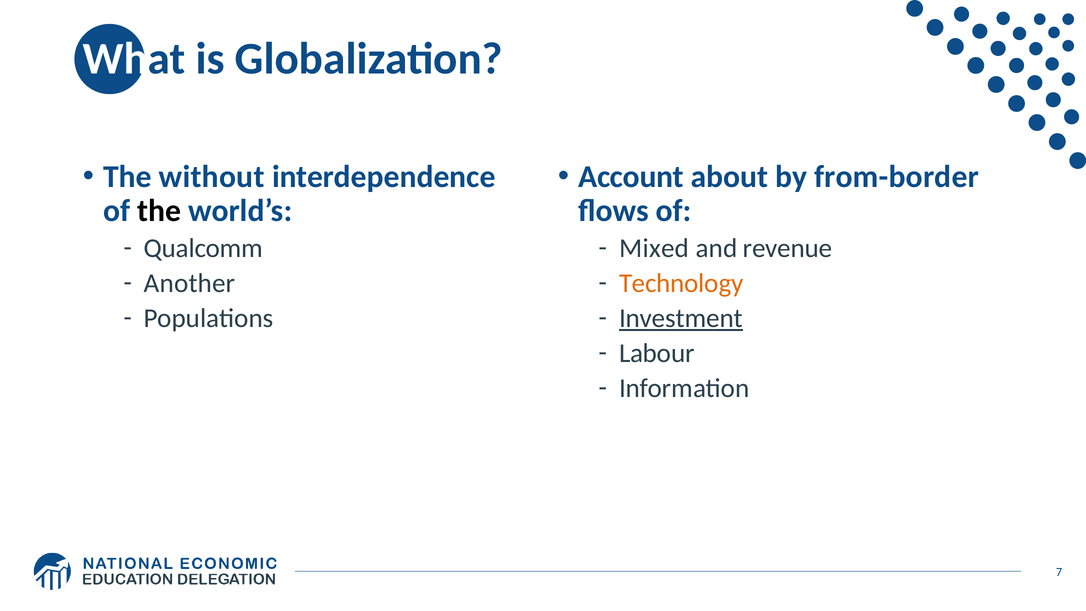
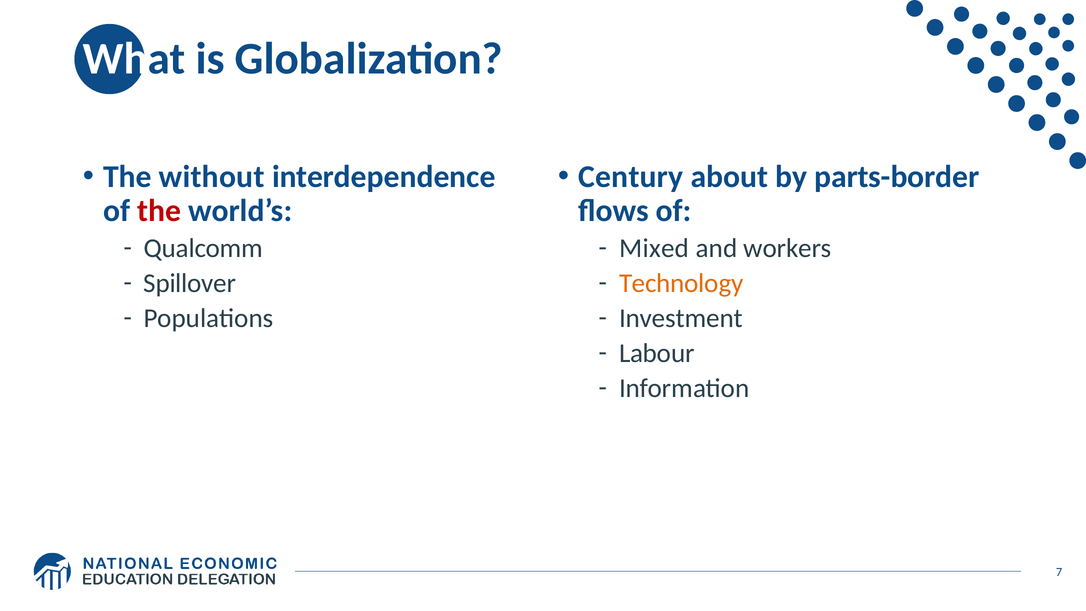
Account: Account -> Century (631, 177)
from-border: from-border -> parts-border (897, 177)
the colour: black -> red (159, 211)
revenue: revenue -> workers (787, 248)
Another: Another -> Spillover (190, 283)
Investment underline: present -> none (681, 318)
